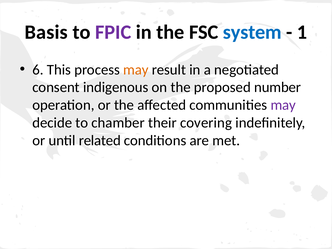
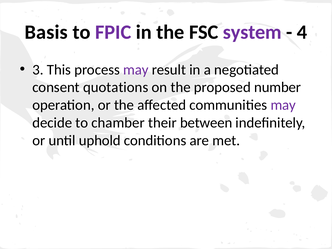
system colour: blue -> purple (252, 32)
1: 1 -> 4 (302, 32)
6: 6 -> 3 (38, 70)
may colour: orange -> purple (136, 70)
indigenous: indigenous -> quotations (116, 87)
covering: covering -> between (206, 123)
related: related -> uphold (100, 140)
